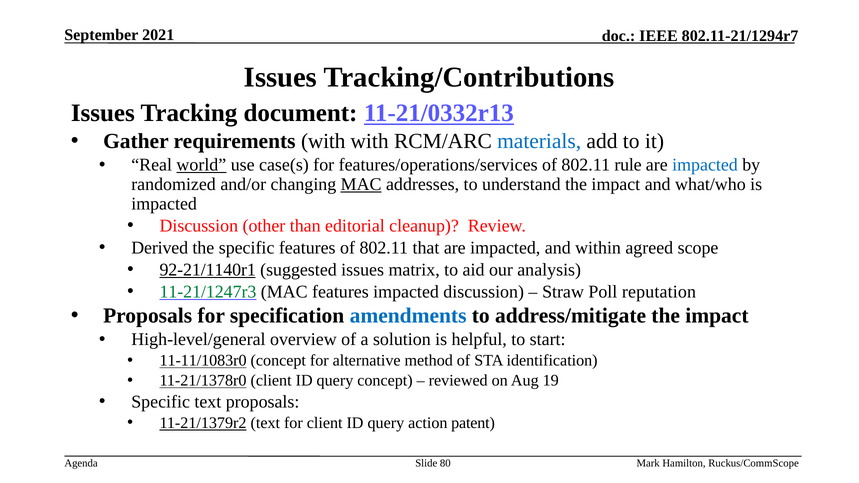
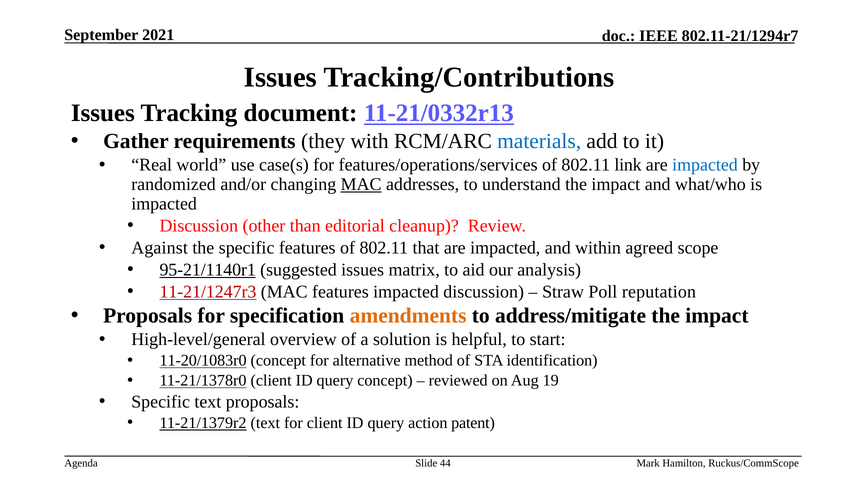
requirements with: with -> they (323, 141)
world underline: present -> none (201, 165)
rule: rule -> link (628, 165)
Derived: Derived -> Against (160, 248)
92-21/1140r1: 92-21/1140r1 -> 95-21/1140r1 (208, 270)
11-21/1247r3 colour: green -> red (208, 292)
amendments colour: blue -> orange (408, 316)
11-11/1083r0: 11-11/1083r0 -> 11-20/1083r0 (203, 361)
80: 80 -> 44 (445, 463)
